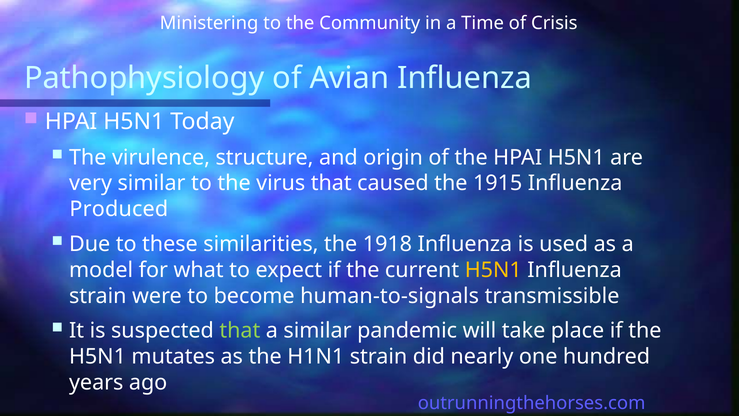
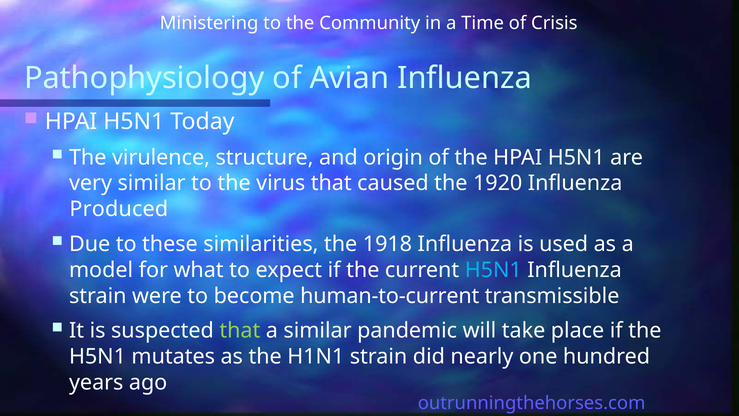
1915: 1915 -> 1920 (498, 183)
H5N1 colour: yellow -> light blue (493, 270)
human-to-signals: human-to-signals -> human-to-current (390, 296)
